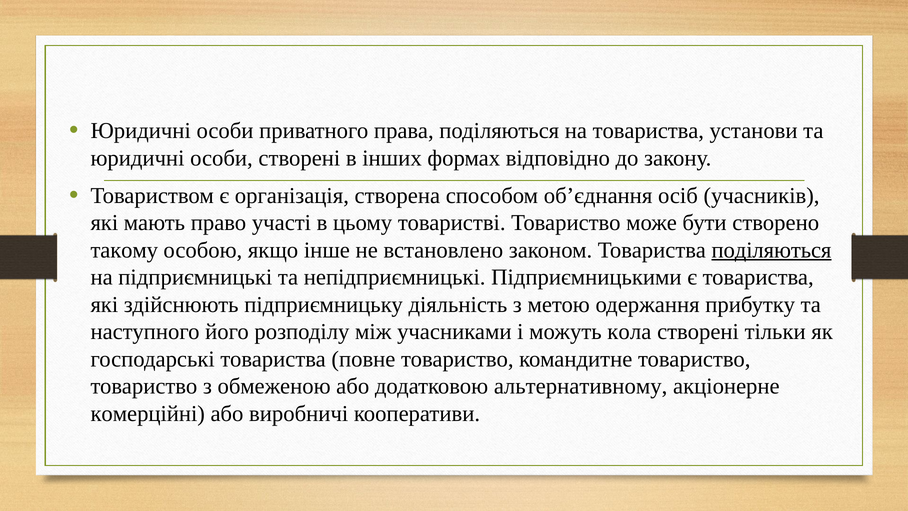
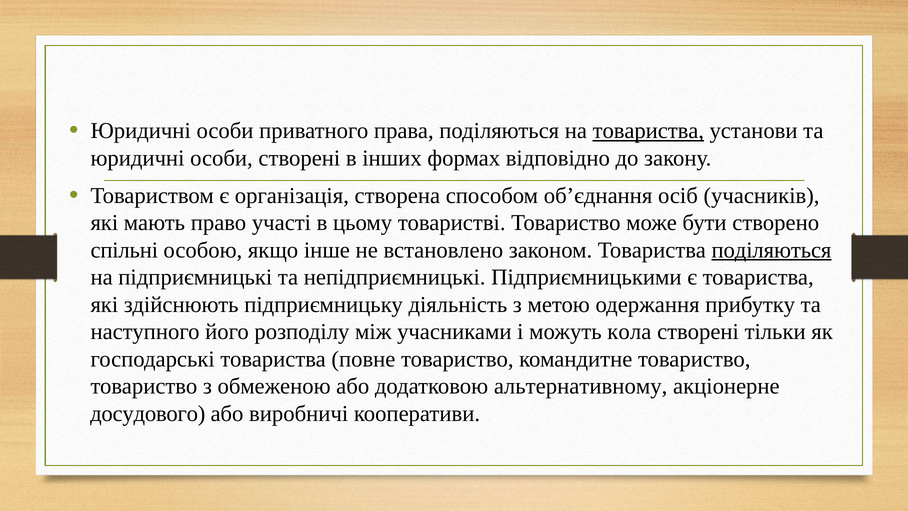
товариства underline: none -> present (648, 131)
такому: такому -> спільні (124, 250)
комерційні: комерційні -> досудового (148, 413)
